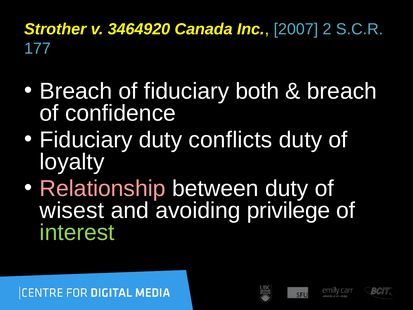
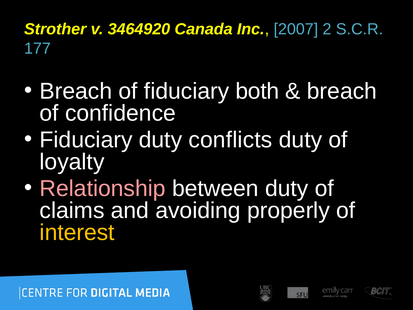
wisest: wisest -> claims (72, 210)
privilege: privilege -> properly (288, 210)
interest colour: light green -> yellow (77, 232)
